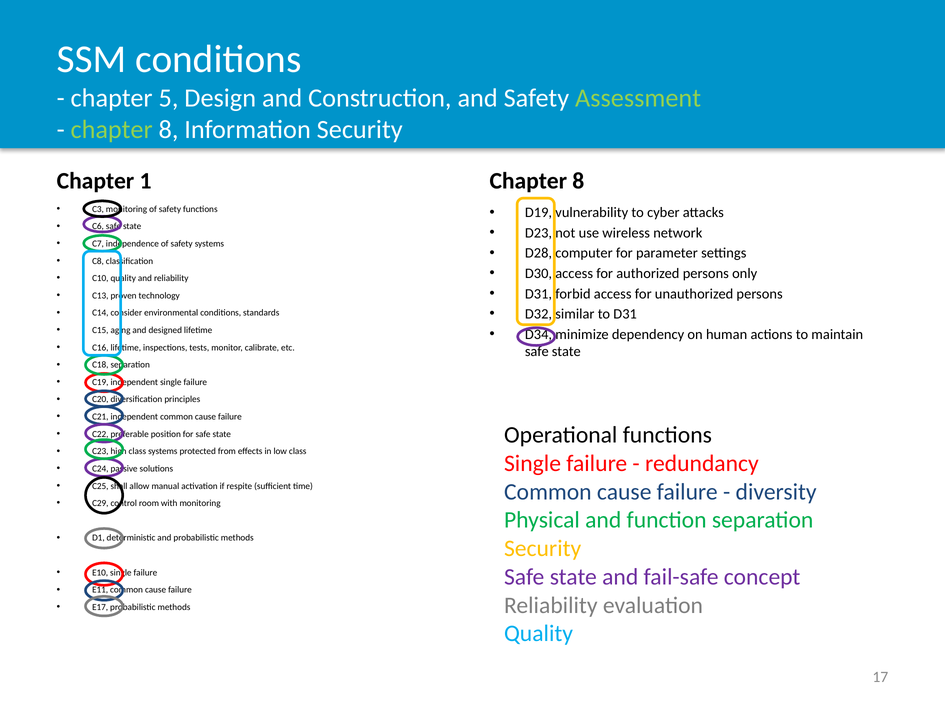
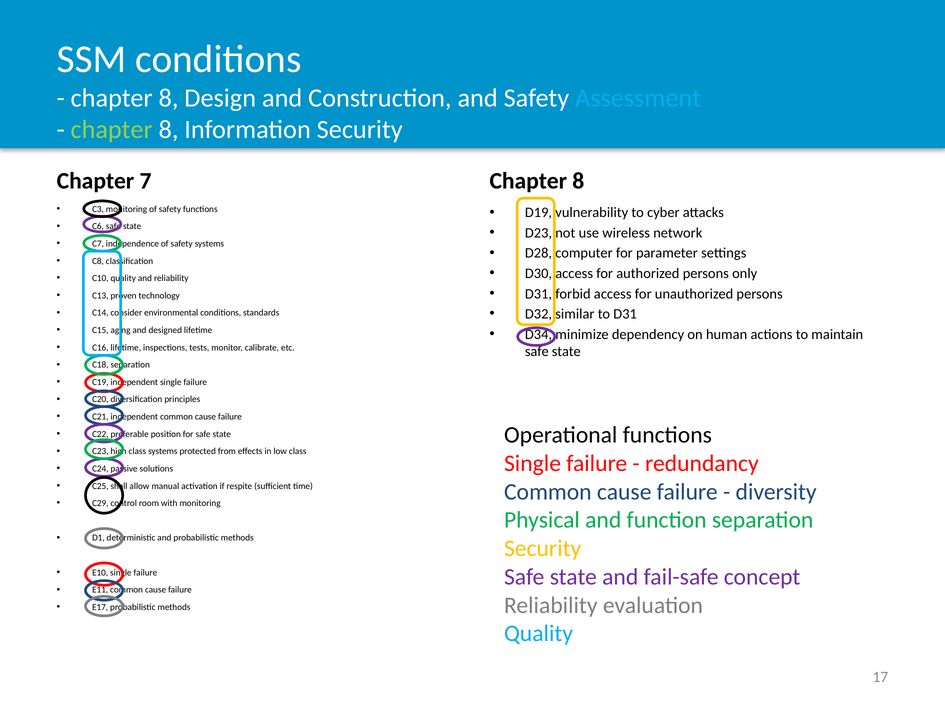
5: 5 -> 8 (168, 98)
Assessment colour: light green -> light blue (638, 98)
1: 1 -> 7 (146, 181)
